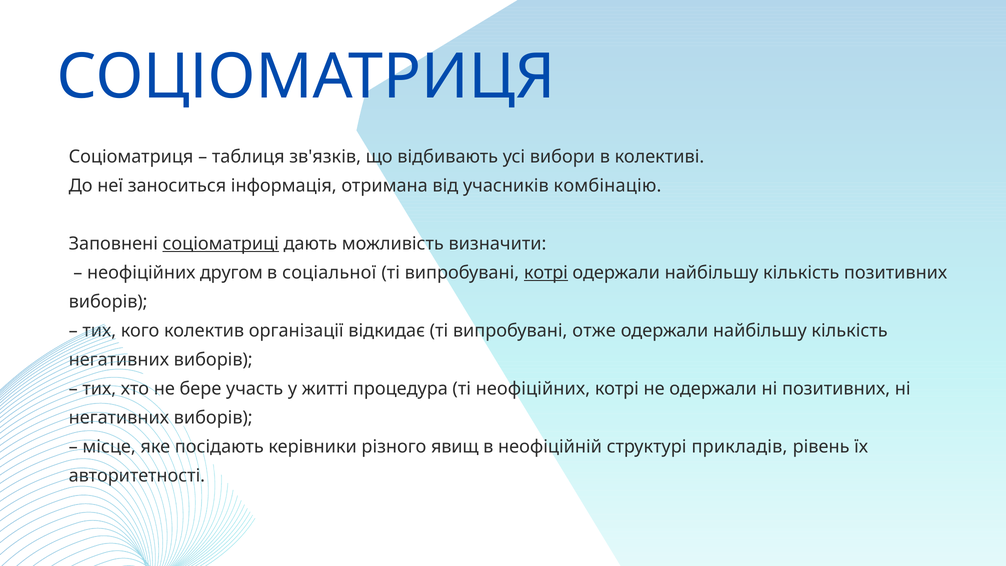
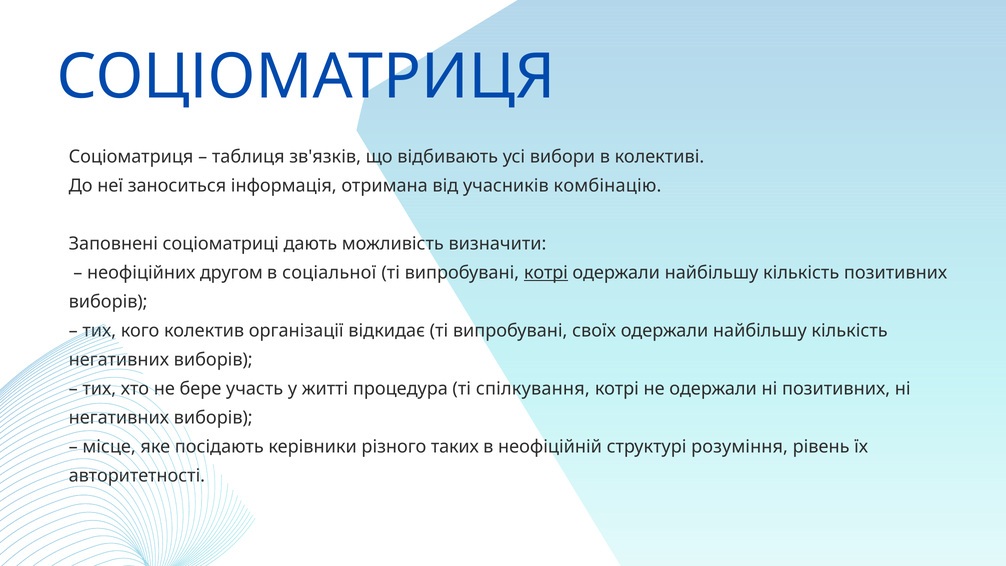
соціоматриці underline: present -> none (221, 244)
отже: отже -> своїх (594, 331)
ті неофіційних: неофіційних -> спілкування (533, 389)
явищ: явищ -> таких (455, 447)
прикладів: прикладів -> розуміння (740, 447)
